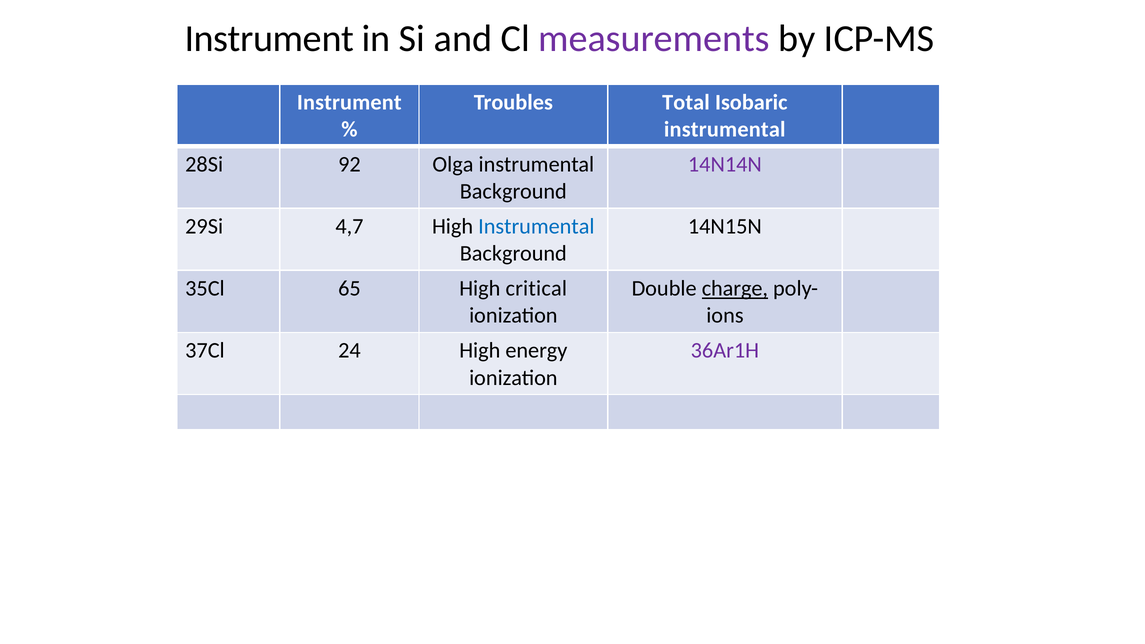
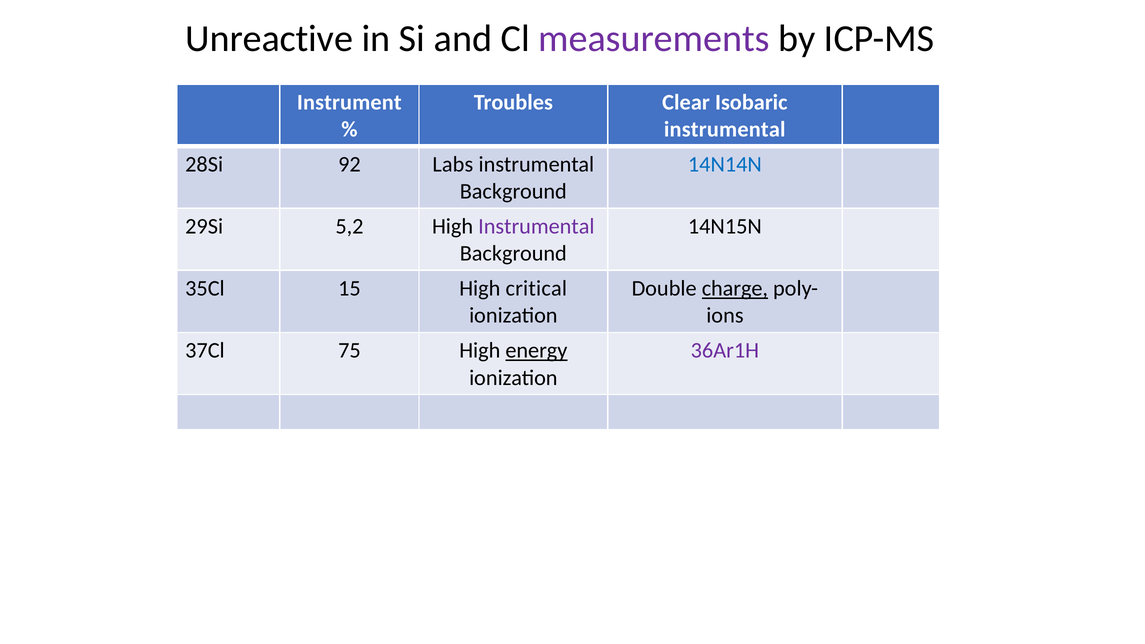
Instrument: Instrument -> Unreactive (269, 38)
Total: Total -> Clear (686, 102)
Olga: Olga -> Labs (453, 164)
14N14N colour: purple -> blue (725, 164)
4,7: 4,7 -> 5,2 (349, 226)
Instrumental colour: blue -> purple (536, 226)
65: 65 -> 15 (349, 289)
24: 24 -> 75 (349, 351)
energy underline: none -> present (536, 351)
